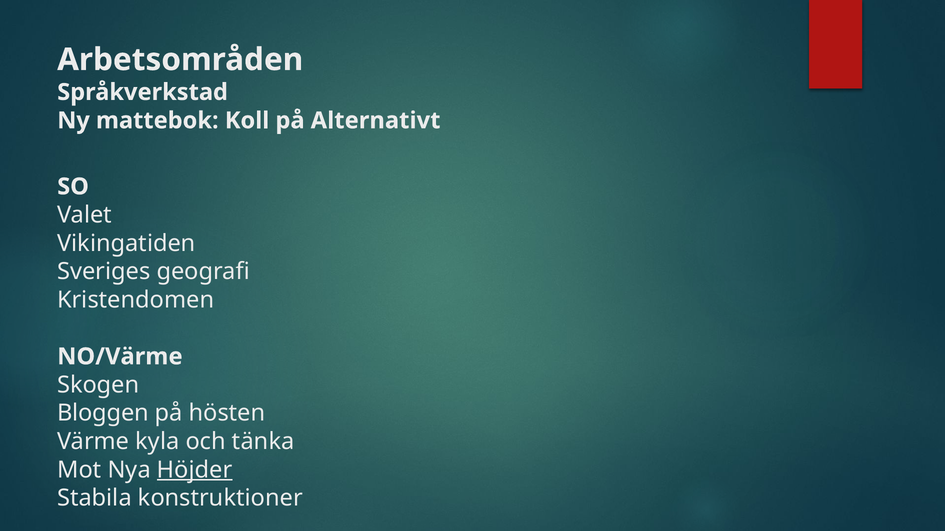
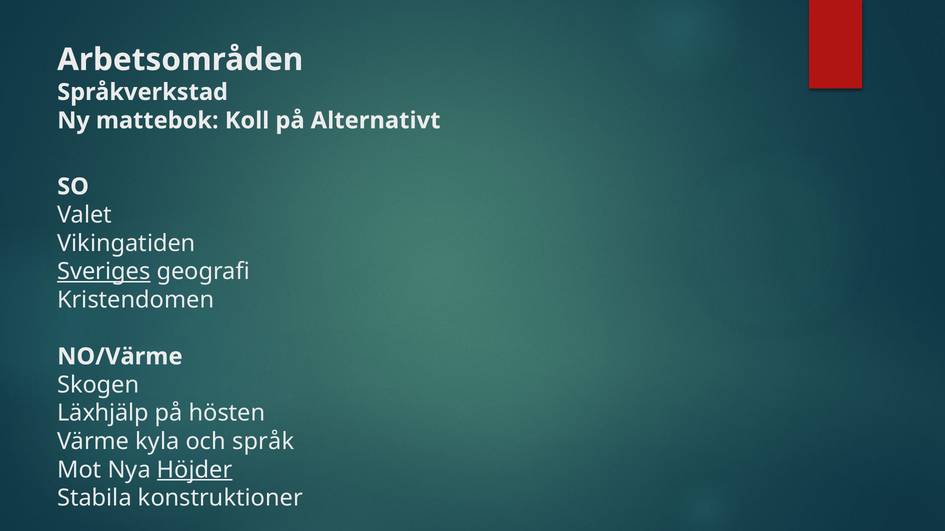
Sveriges underline: none -> present (104, 272)
Bloggen: Bloggen -> Läxhjälp (103, 414)
tänka: tänka -> språk (263, 442)
